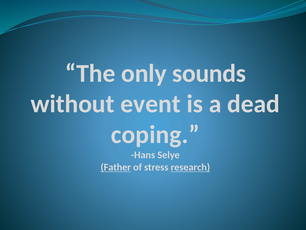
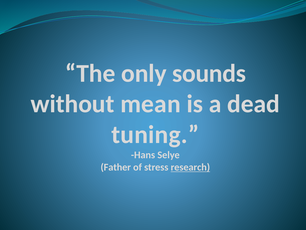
event: event -> mean (150, 104)
coping: coping -> tuning (155, 134)
Father underline: present -> none (116, 167)
